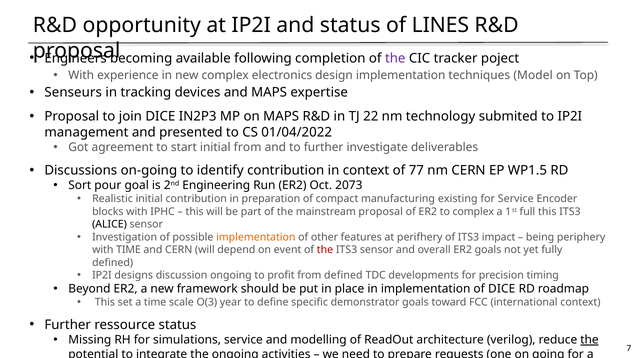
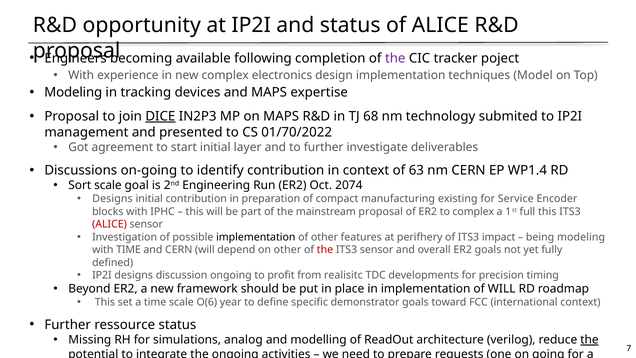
of LINES: LINES -> ALICE (440, 25)
Senseurs: Senseurs -> Modeling (73, 92)
DICE underline: none -> present (160, 116)
22: 22 -> 68 (371, 116)
01/04/2022: 01/04/2022 -> 01/70/2022 (297, 132)
initial from: from -> layer (248, 147)
77: 77 -> 63 (416, 170)
WP1.5: WP1.5 -> WP1.4 (527, 170)
Sort pour: pour -> scale (108, 185)
2073: 2073 -> 2074 (349, 185)
Realistic: Realistic -> Designs (112, 199)
ALICE colour: black -> red (110, 224)
implementation colour: orange -> black (256, 237)
being periphery: periphery -> modeling (581, 237)
on event: event -> other (287, 250)
from defined: defined -> realisitc (343, 275)
of DICE: DICE -> WILL (502, 289)
O(3: O(3 -> O(6 (207, 302)
simulations service: service -> analog (243, 340)
